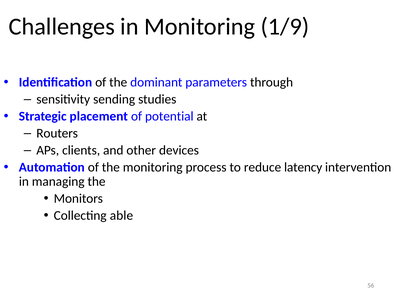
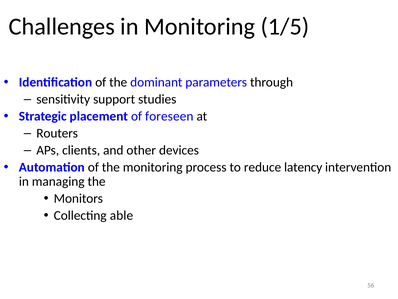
1/9: 1/9 -> 1/5 (285, 27)
sending: sending -> support (114, 99)
potential: potential -> foreseen (169, 116)
